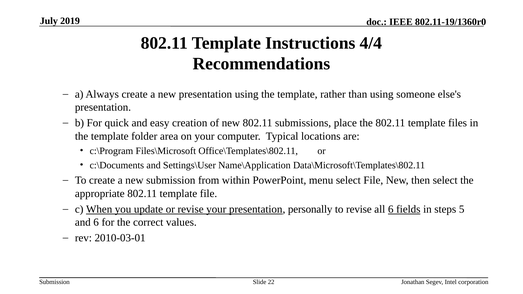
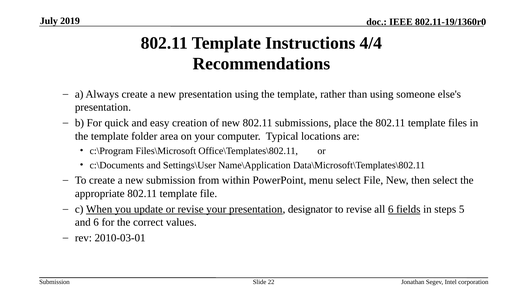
personally: personally -> designator (310, 209)
